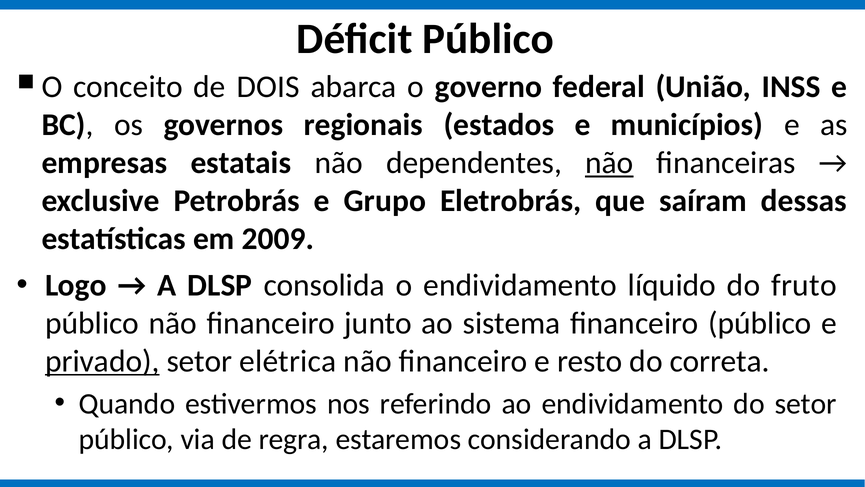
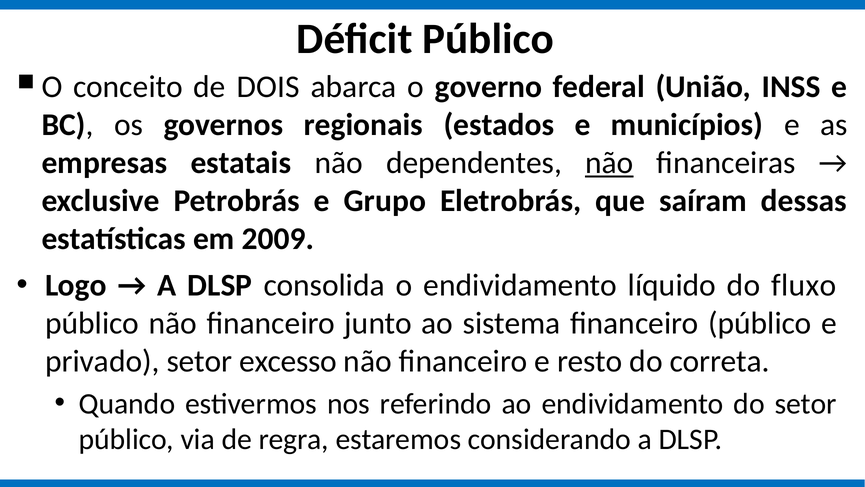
fruto: fruto -> fluxo (804, 285)
privado underline: present -> none (102, 361)
elétrica: elétrica -> excesso (288, 361)
